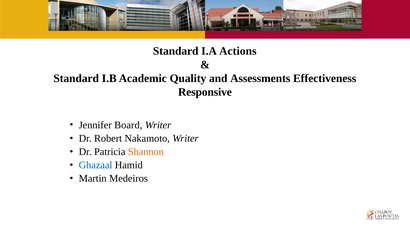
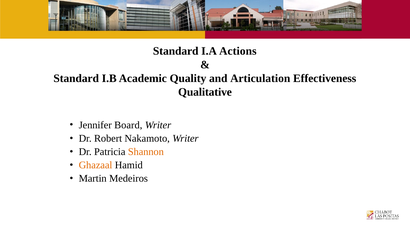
Assessments: Assessments -> Articulation (260, 78)
Responsive: Responsive -> Qualitative (205, 92)
Ghazaal colour: blue -> orange (96, 165)
